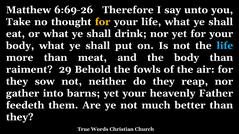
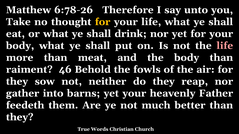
6:69-26: 6:69-26 -> 6:78-26 (74, 10)
life colour: light blue -> pink (225, 46)
29: 29 -> 46 (65, 70)
